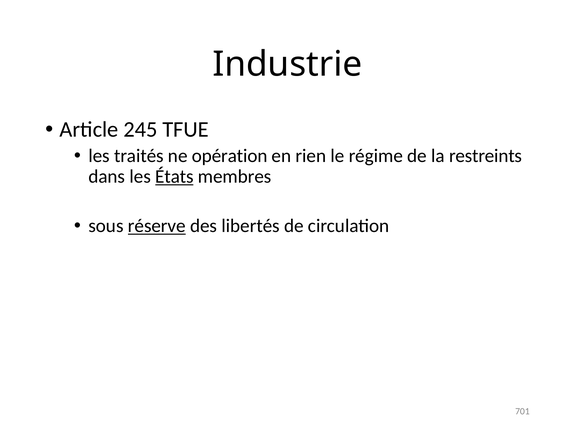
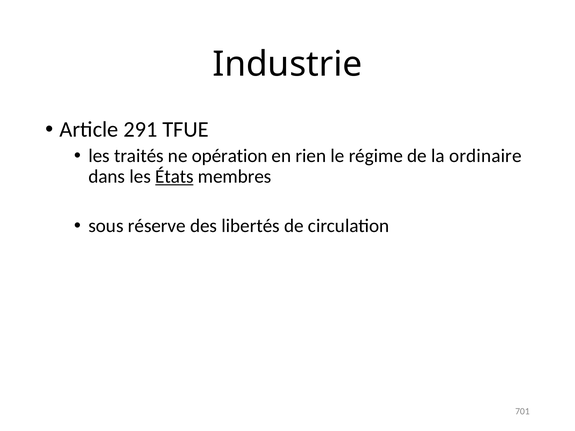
245: 245 -> 291 (140, 130)
restreints: restreints -> ordinaire (485, 156)
réserve underline: present -> none (157, 226)
